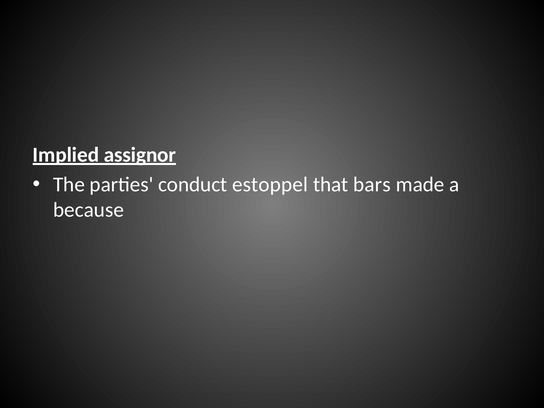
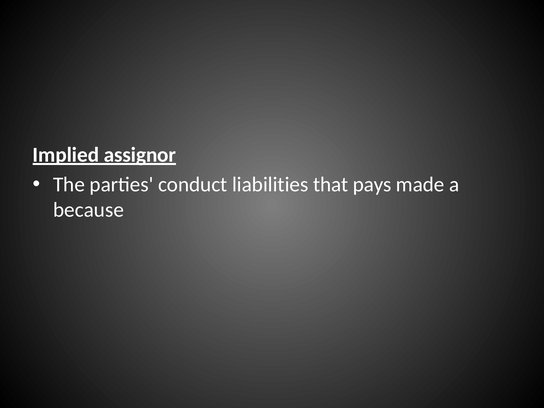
estoppel: estoppel -> liabilities (270, 185)
bars: bars -> pays (372, 185)
